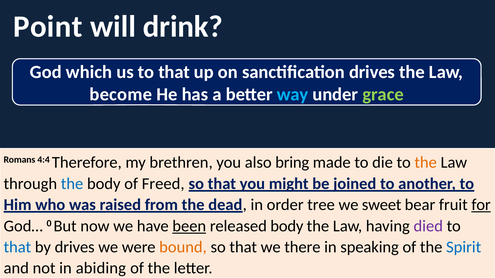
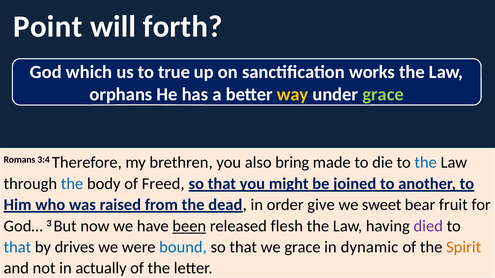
drink: drink -> forth (183, 27)
us to that: that -> true (174, 72)
sanctification drives: drives -> works (372, 72)
become: become -> orphans (121, 94)
way colour: light blue -> yellow (293, 94)
4:4: 4:4 -> 3:4 (44, 160)
the colour: orange -> blue (426, 163)
tree: tree -> give (321, 205)
for underline: present -> none (481, 205)
0: 0 -> 3 (49, 224)
released body: body -> flesh (287, 226)
bound colour: orange -> blue (183, 247)
we there: there -> grace (302, 247)
speaking: speaking -> dynamic (369, 247)
Spirit colour: blue -> orange (464, 247)
abiding: abiding -> actually (101, 269)
